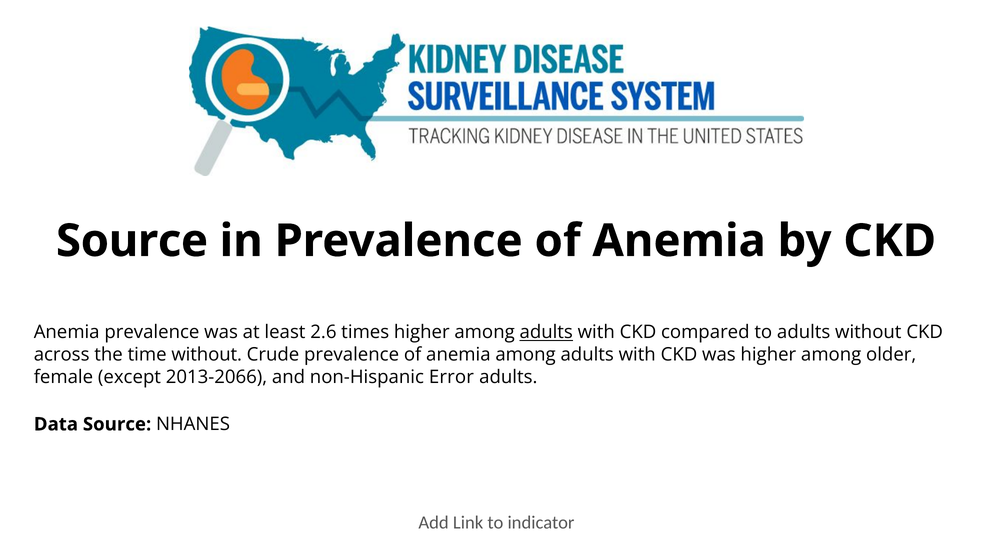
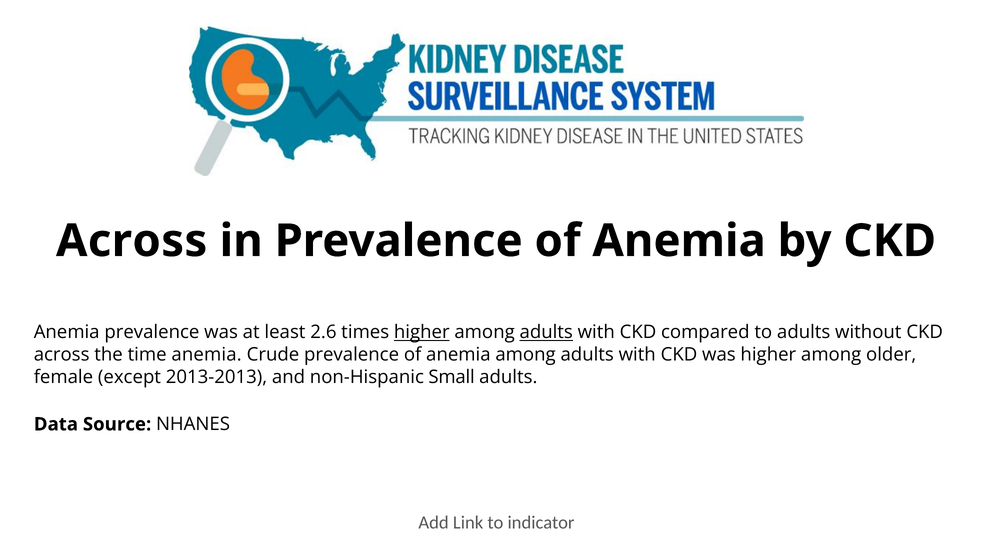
Source: Source -> Across (132, 241)
higher underline: none -> present (422, 332)
time without: without -> anemia (207, 354)
2013-2066: 2013-2066 -> 2013-2013 (216, 377)
Error: Error -> Small (452, 377)
